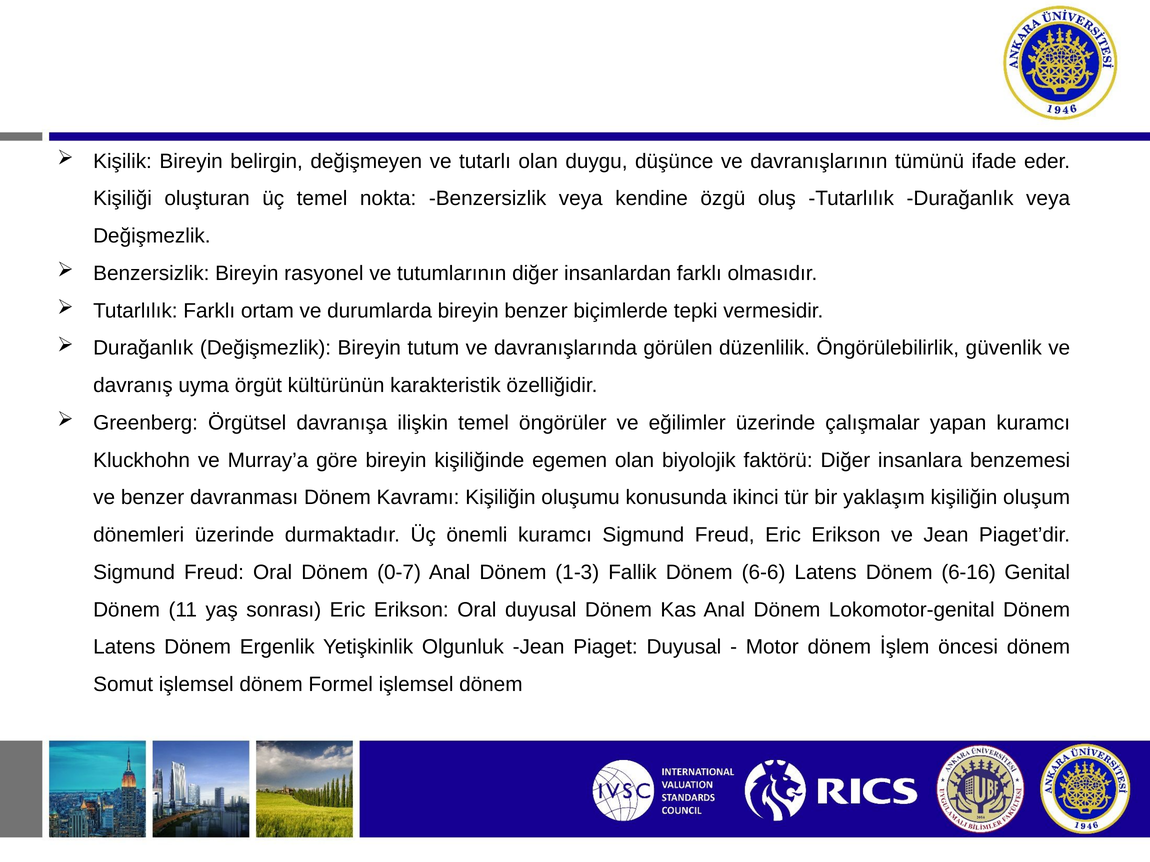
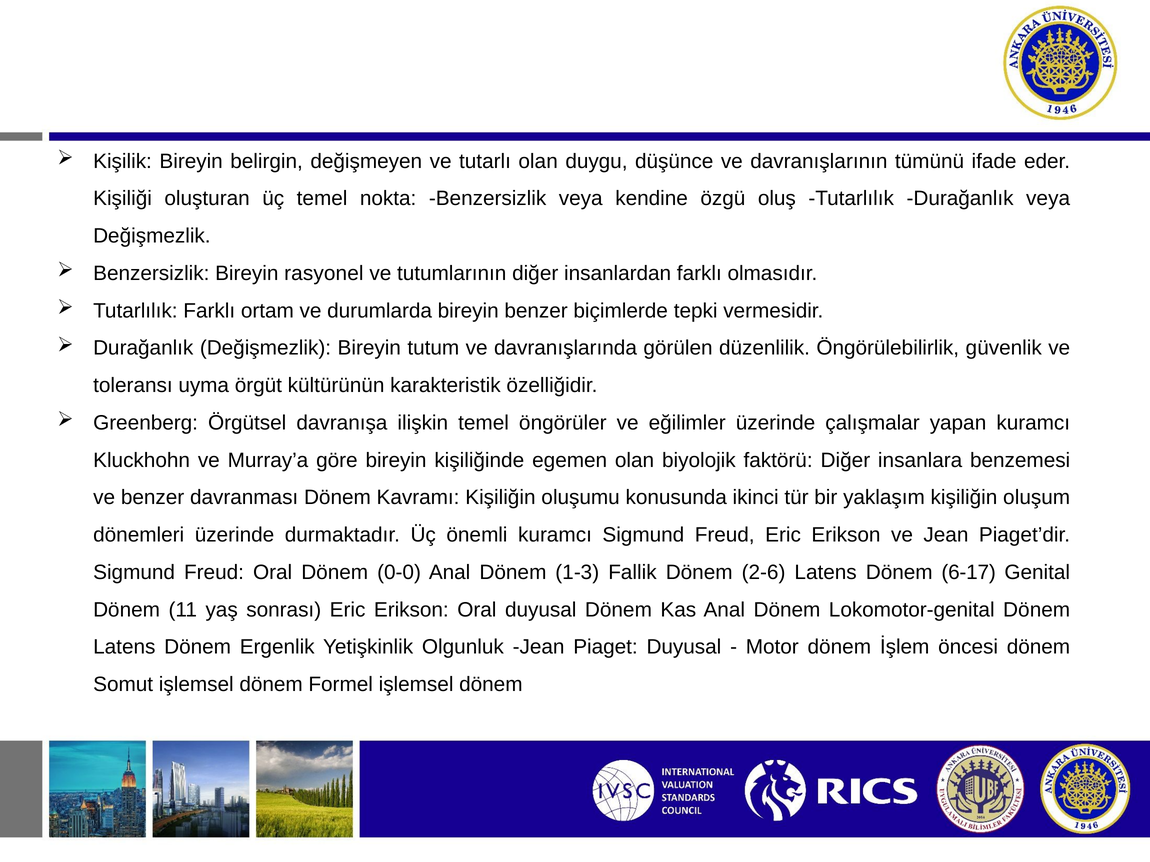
davranış: davranış -> toleransı (133, 386)
0-7: 0-7 -> 0-0 (399, 573)
6-6: 6-6 -> 2-6 (764, 573)
6-16: 6-16 -> 6-17 (969, 573)
